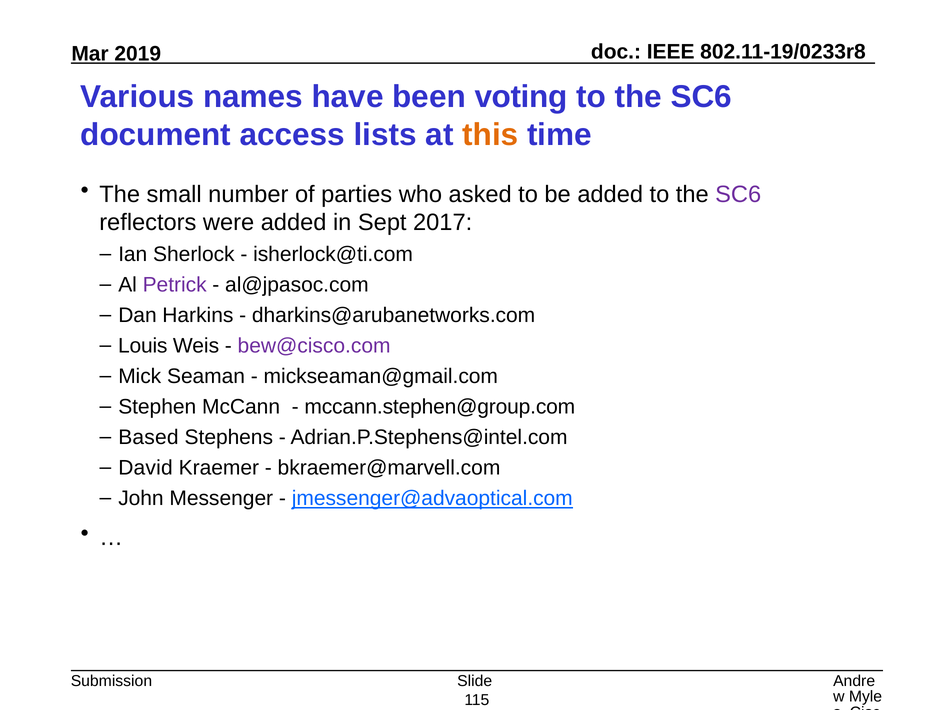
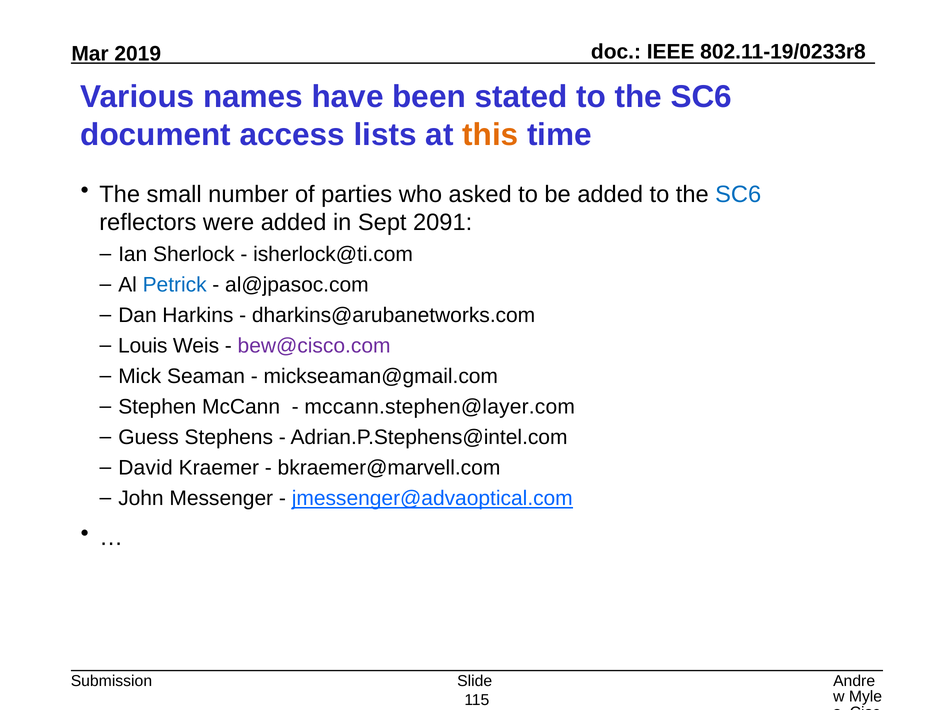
voting: voting -> stated (521, 97)
SC6 colour: purple -> blue (738, 194)
2017: 2017 -> 2091 (443, 222)
Petrick colour: purple -> blue (175, 285)
mccann.stephen@group.com: mccann.stephen@group.com -> mccann.stephen@layer.com (440, 407)
Based: Based -> Guess (149, 437)
